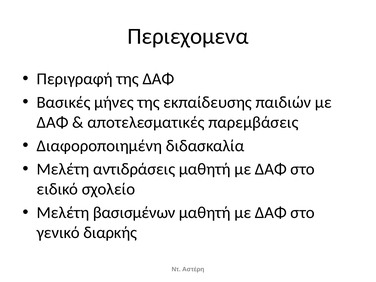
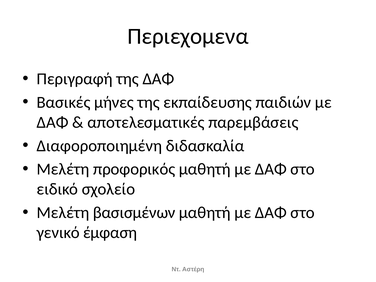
αντιδράσεις: αντιδράσεις -> προφορικός (134, 169)
διαρκής: διαρκής -> έμφαση (110, 233)
